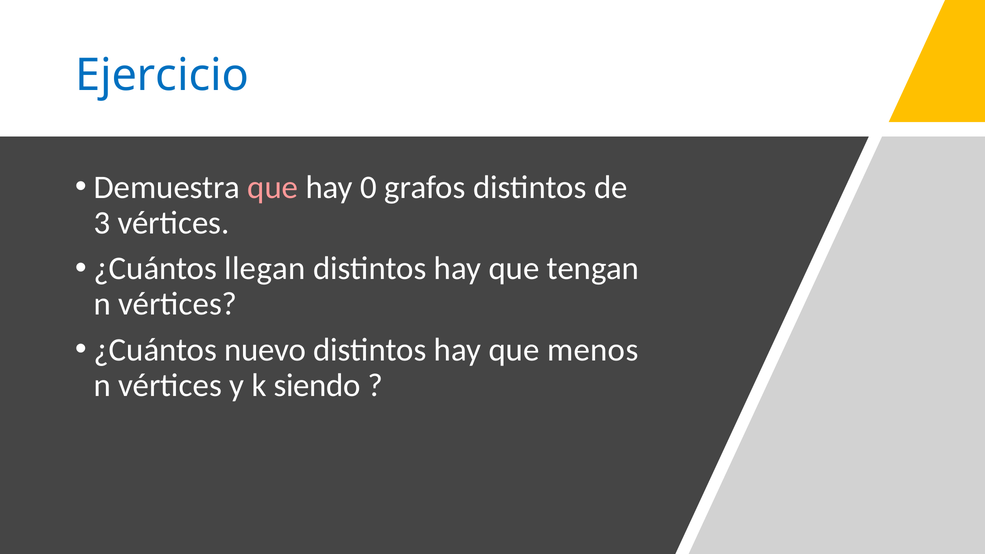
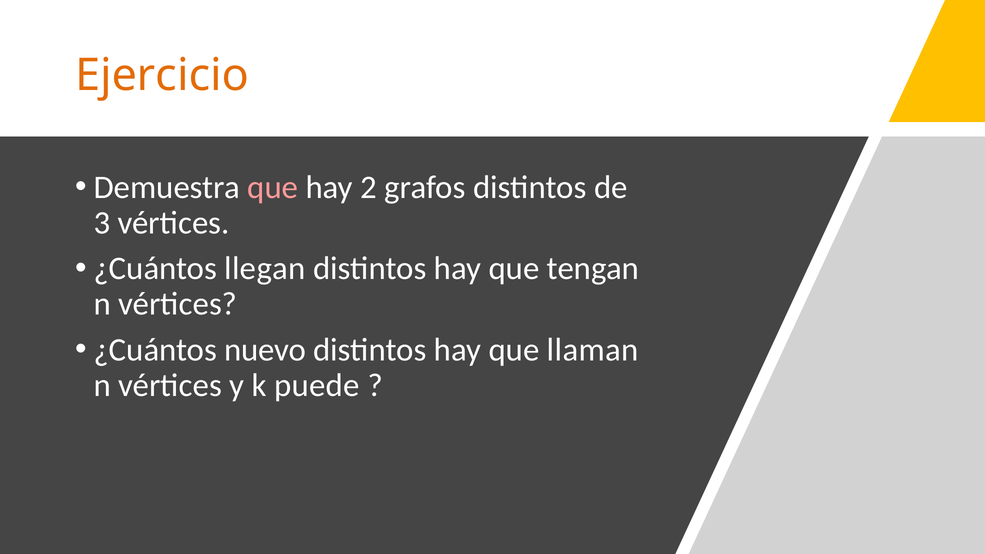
Ejercicio colour: blue -> orange (162, 76)
0: 0 -> 2 (369, 187)
menos: menos -> llaman (593, 350)
siendo: siendo -> puede (317, 385)
